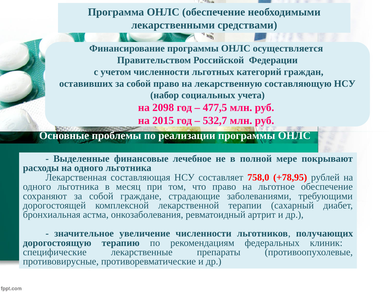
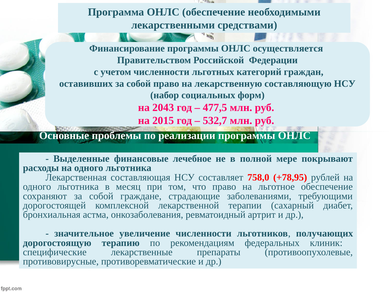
учета: учета -> форм (251, 95)
2098: 2098 -> 2043 (163, 108)
